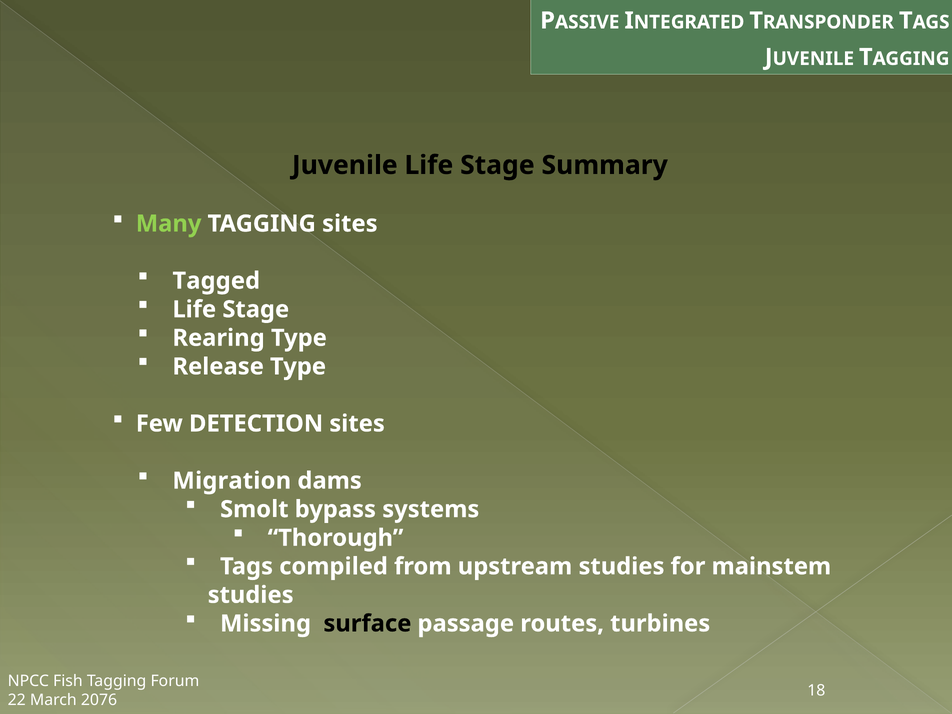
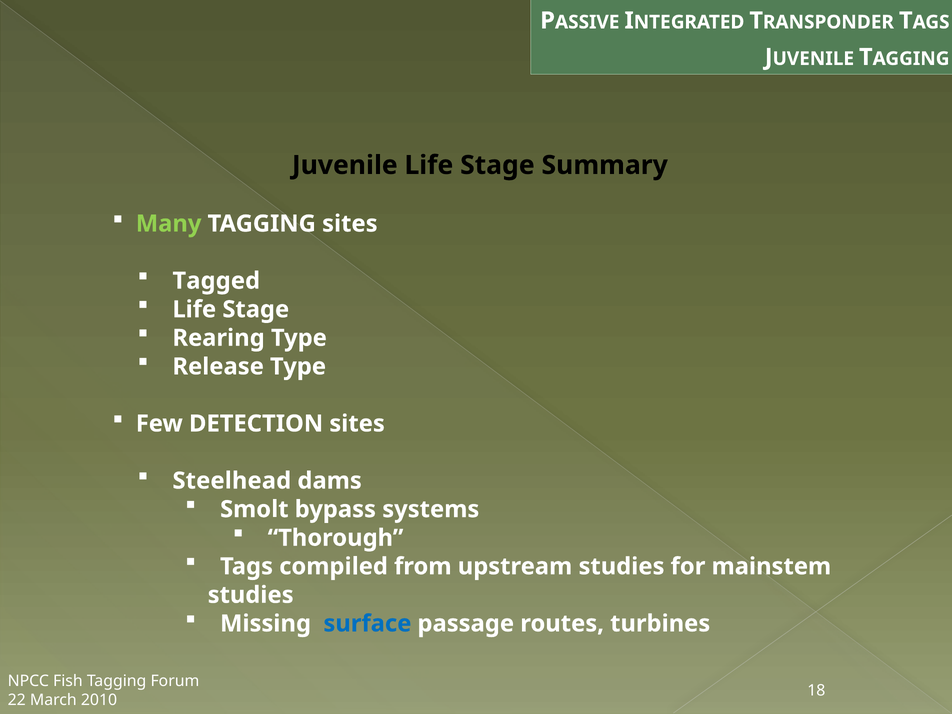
Migration: Migration -> Steelhead (232, 481)
surface colour: black -> blue (367, 624)
2076: 2076 -> 2010 (99, 700)
